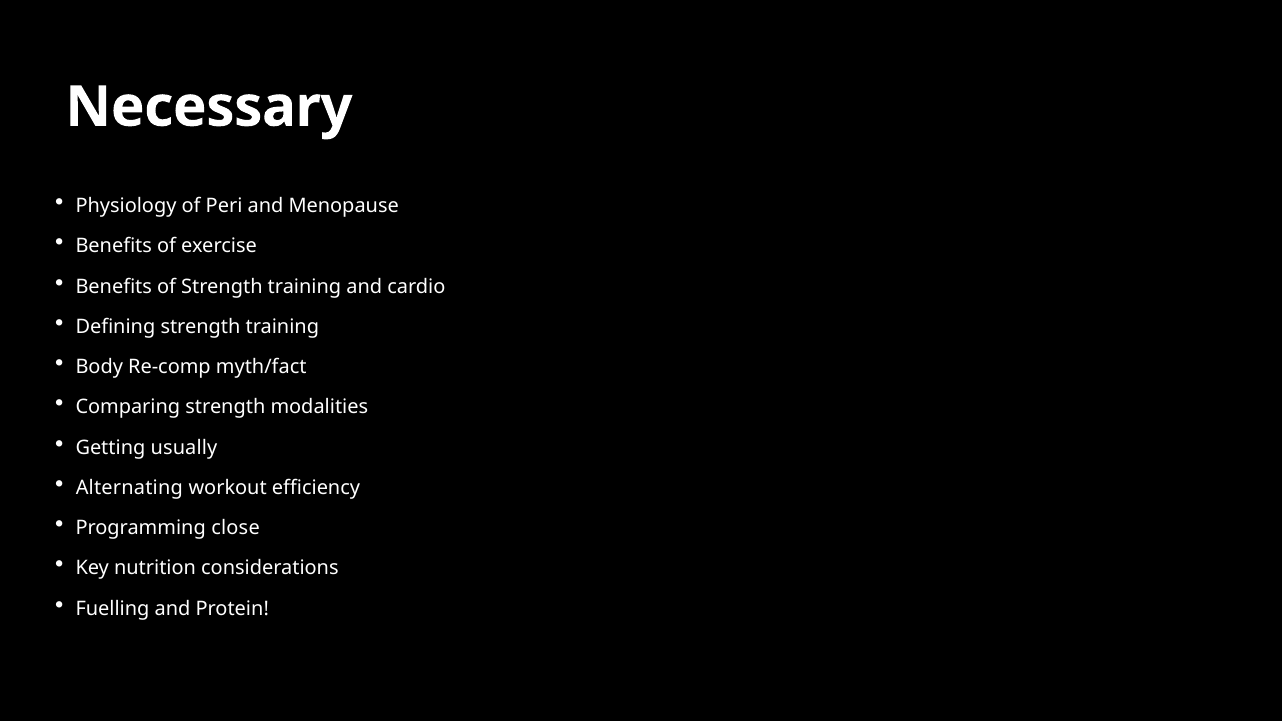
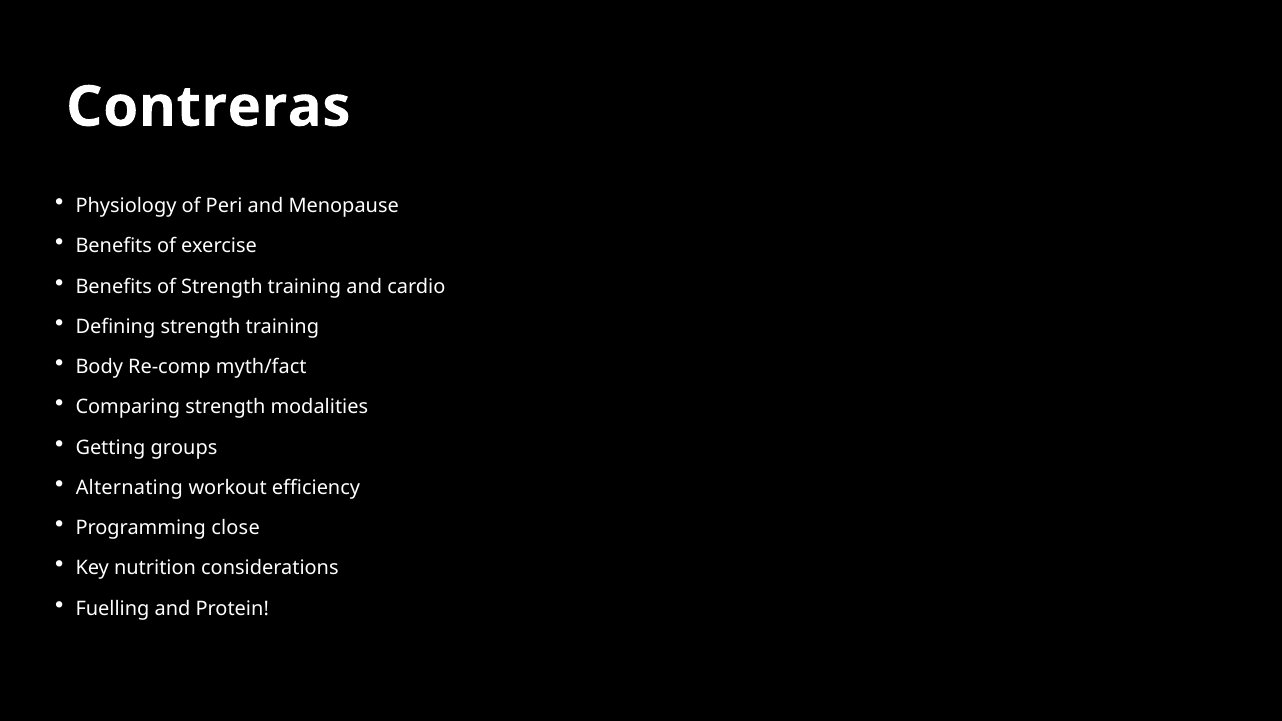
Necessary: Necessary -> Contreras (208, 107)
usually: usually -> groups (184, 448)
